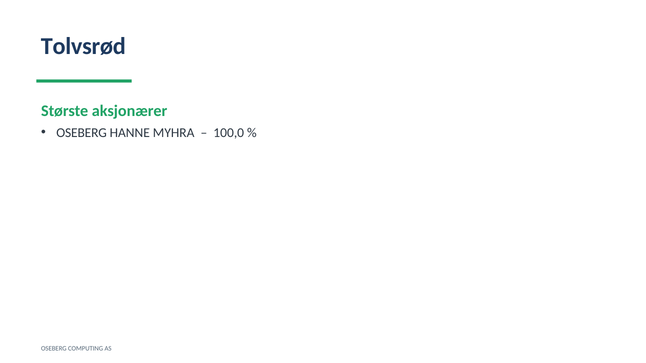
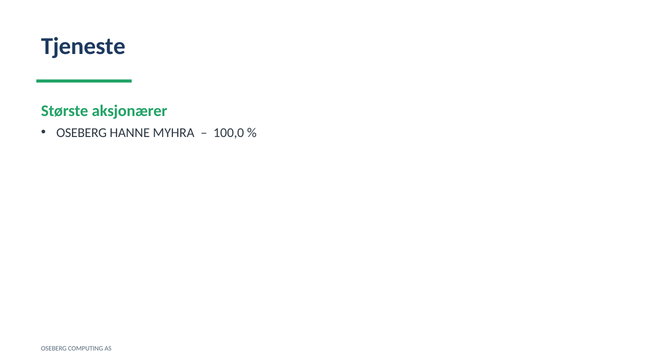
Tolvsrød: Tolvsrød -> Tjeneste (83, 46)
